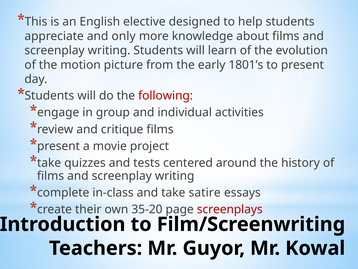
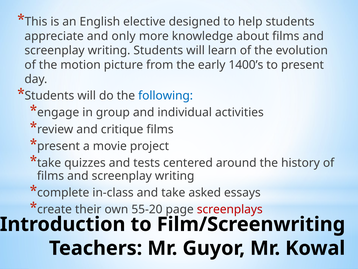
1801’s: 1801’s -> 1400’s (246, 65)
following colour: red -> blue (166, 96)
satire: satire -> asked (205, 192)
35-20: 35-20 -> 55-20 (147, 209)
